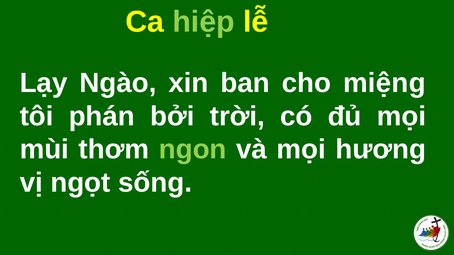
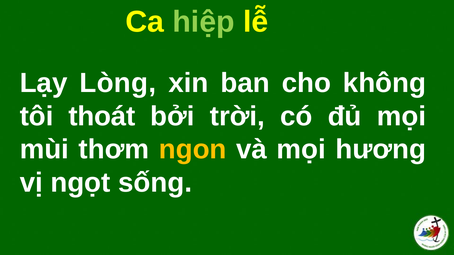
Ngào: Ngào -> Lòng (118, 83)
miệng: miệng -> không (385, 83)
phán: phán -> thoát (102, 116)
ngon colour: light green -> yellow (193, 150)
